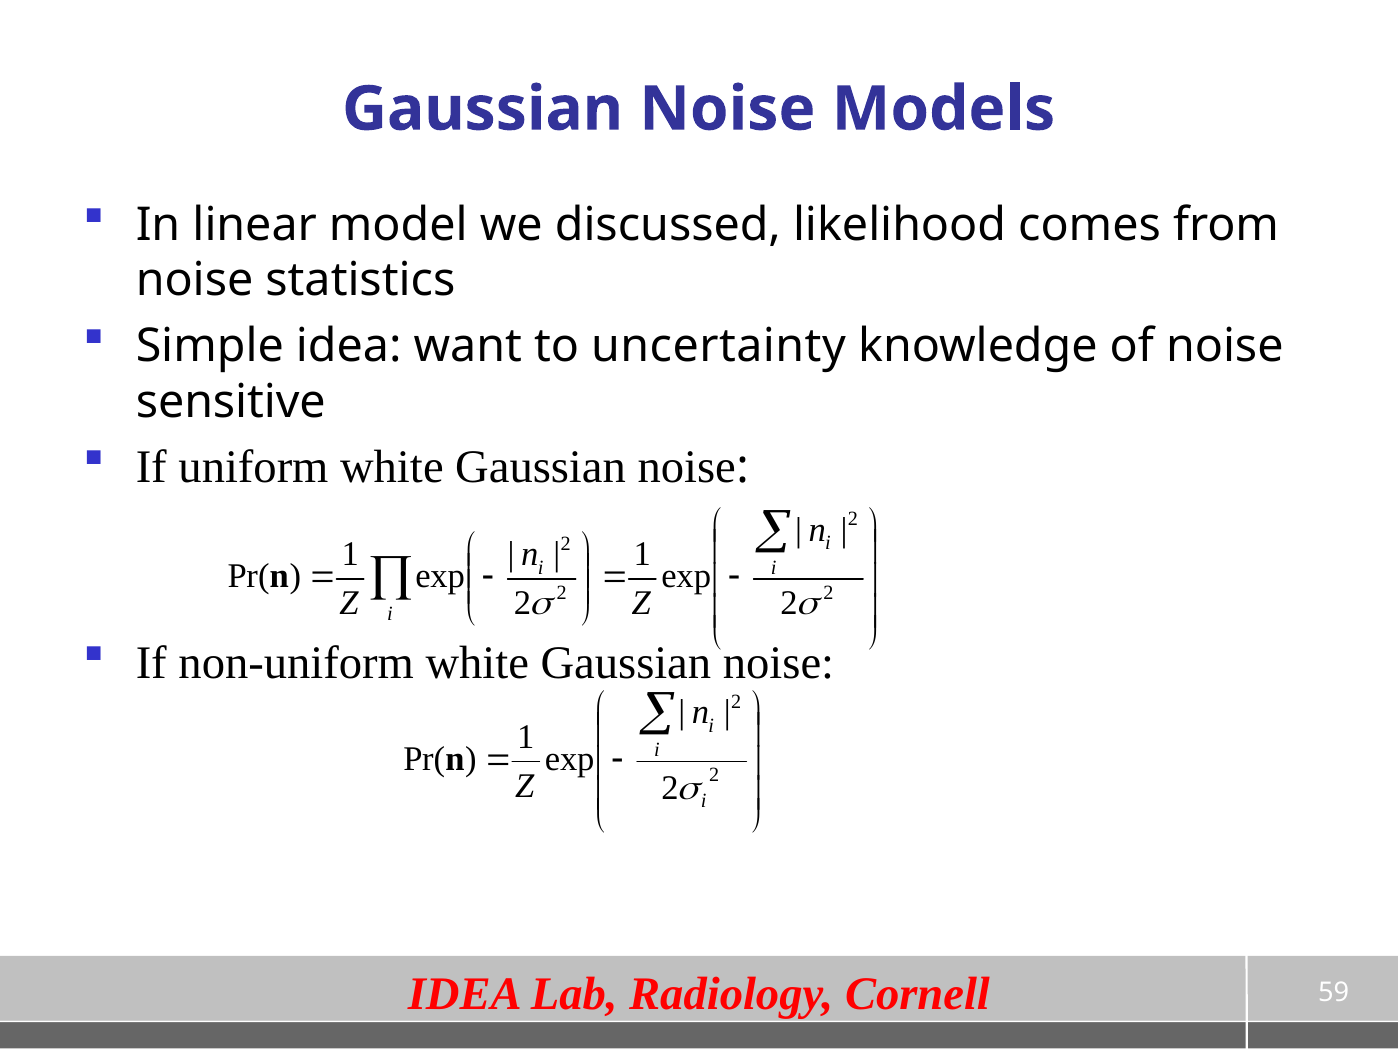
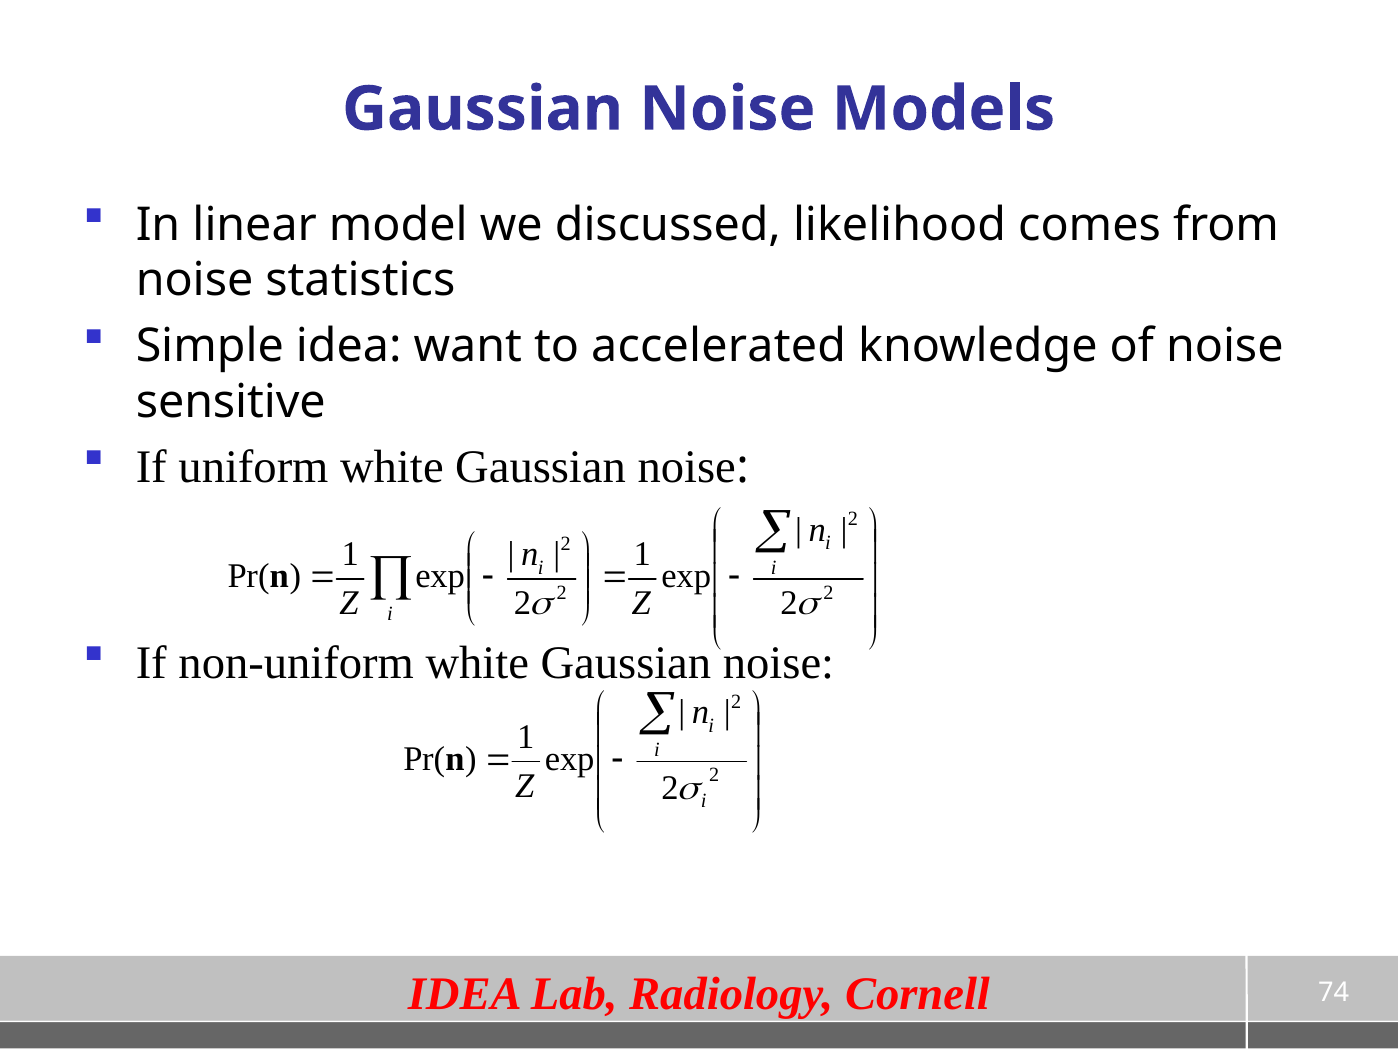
uncertainty: uncertainty -> accelerated (719, 346)
59: 59 -> 74 (1334, 992)
